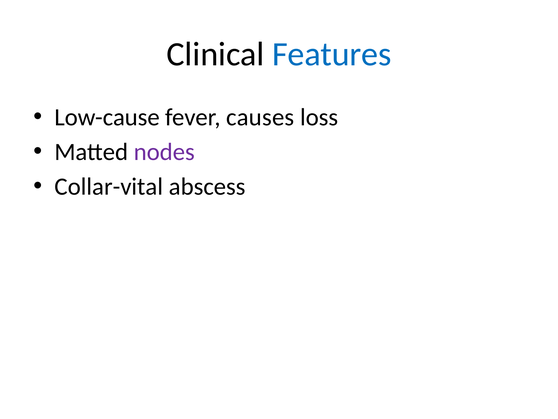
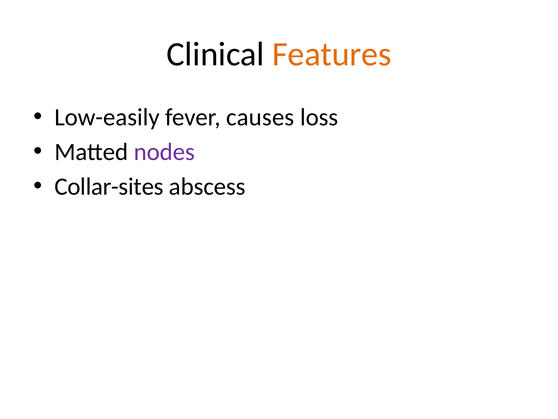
Features colour: blue -> orange (332, 54)
Low-cause: Low-cause -> Low-easily (107, 117)
Collar-vital: Collar-vital -> Collar-sites (109, 187)
